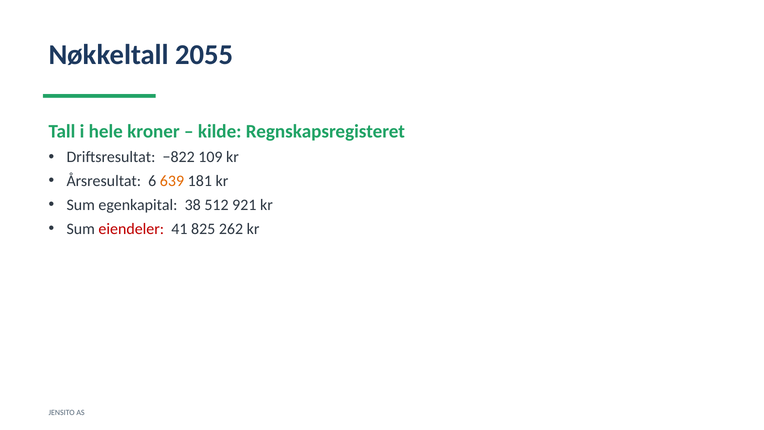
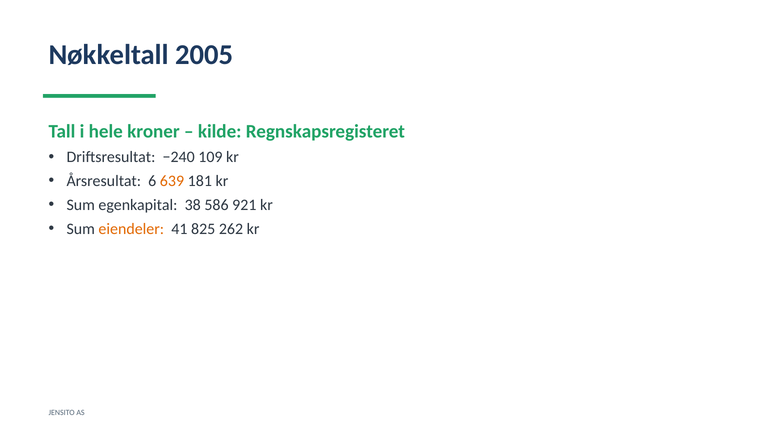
2055: 2055 -> 2005 (204, 55)
−822: −822 -> −240 (179, 157)
512: 512 -> 586 (216, 205)
eiendeler colour: red -> orange (131, 229)
